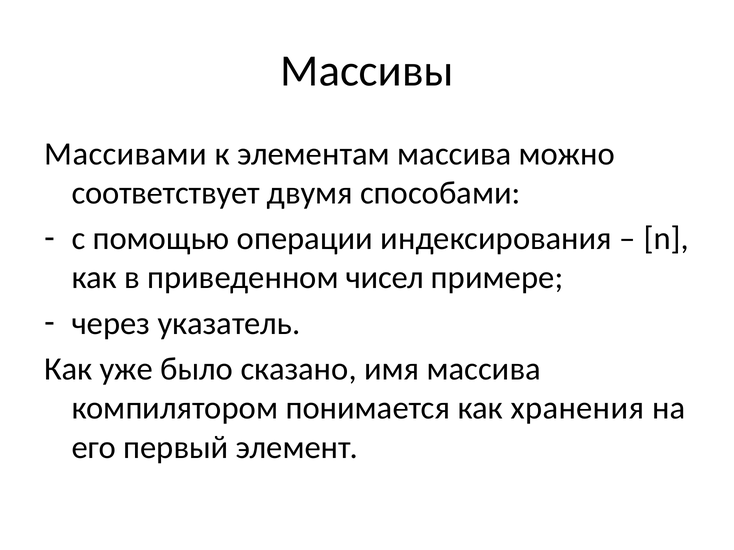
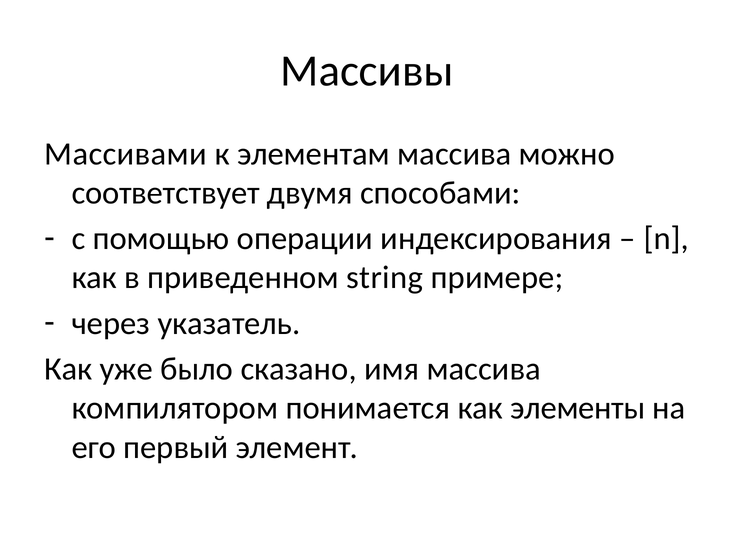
чисел: чисел -> string (385, 278)
хранения: хранения -> элементы (578, 409)
